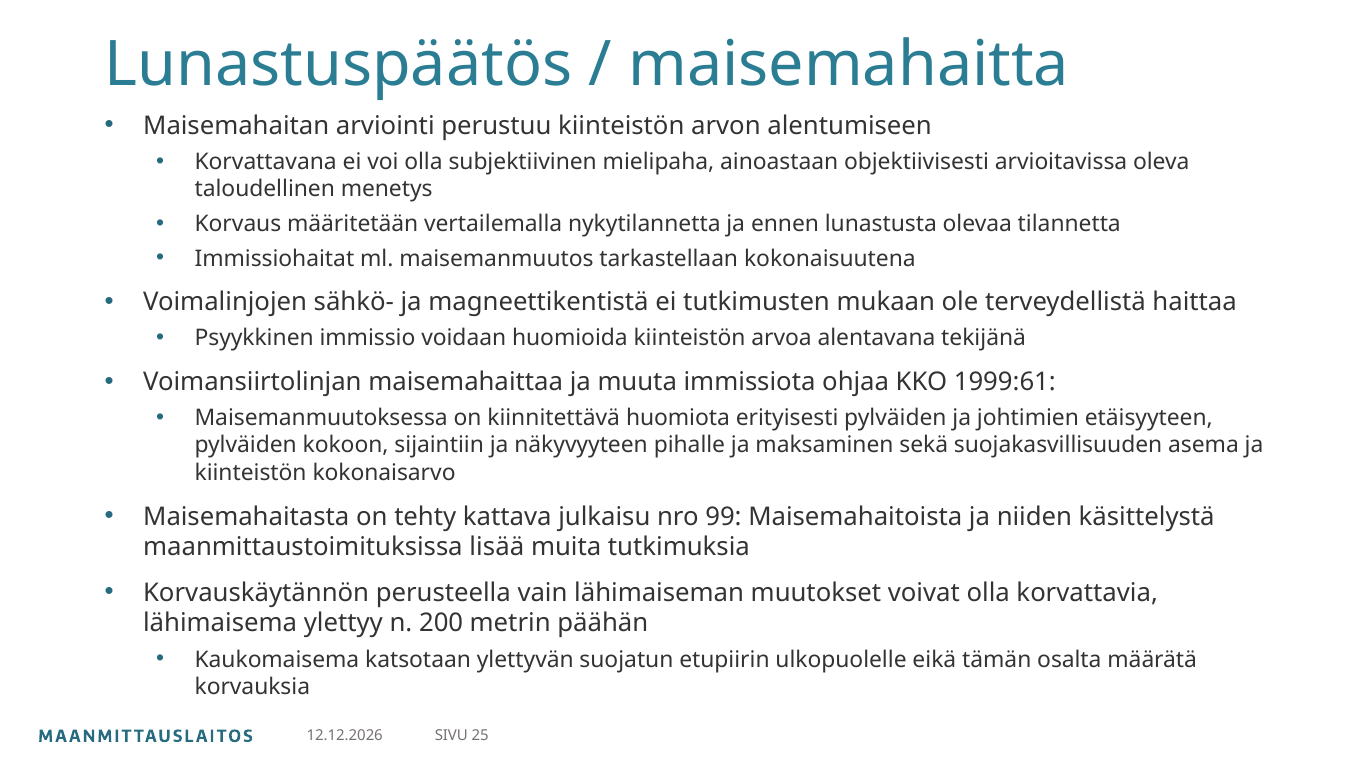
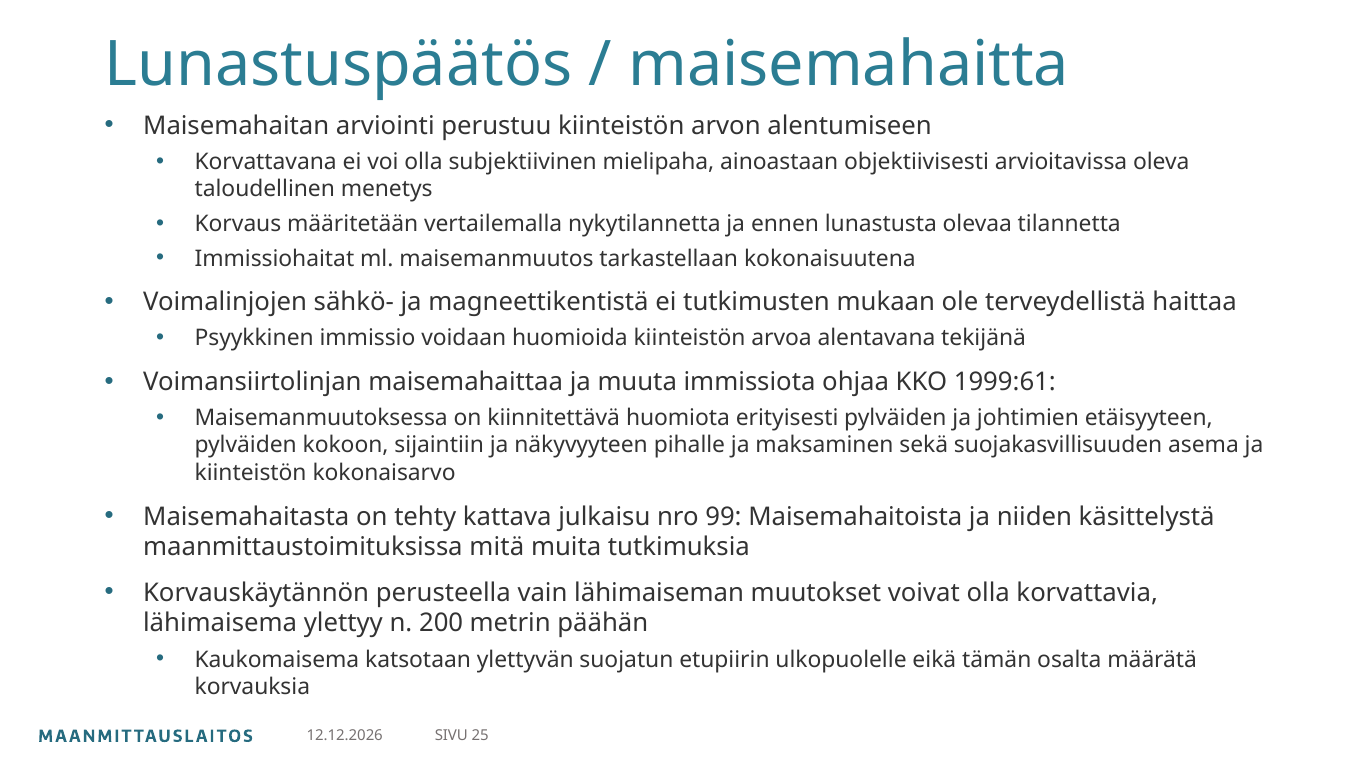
lisää: lisää -> mitä (497, 547)
